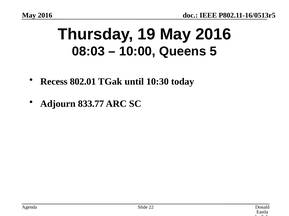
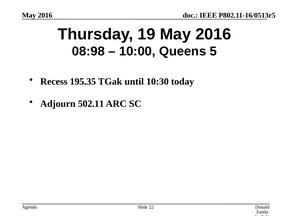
08:03: 08:03 -> 08:98 (88, 51)
802.01: 802.01 -> 195.35 (83, 82)
833.77: 833.77 -> 502.11 (91, 104)
